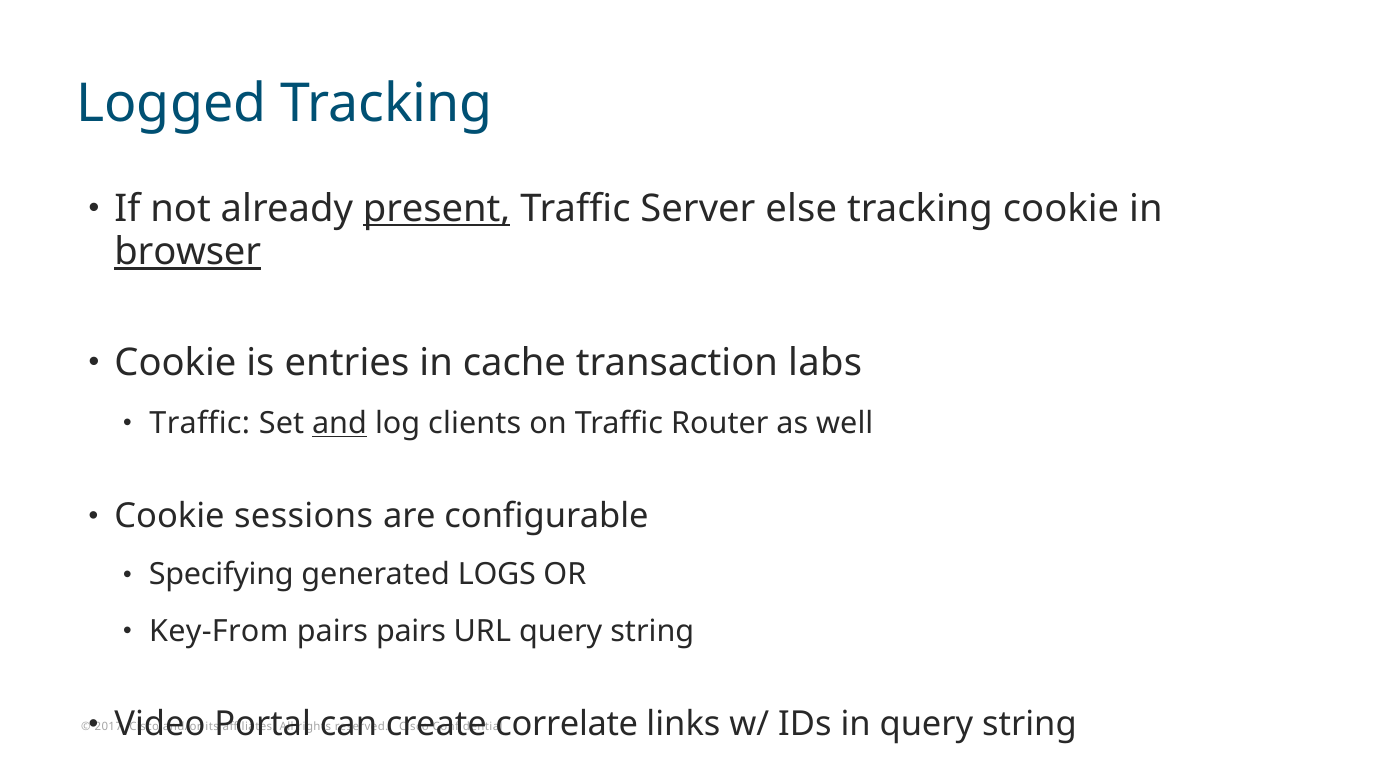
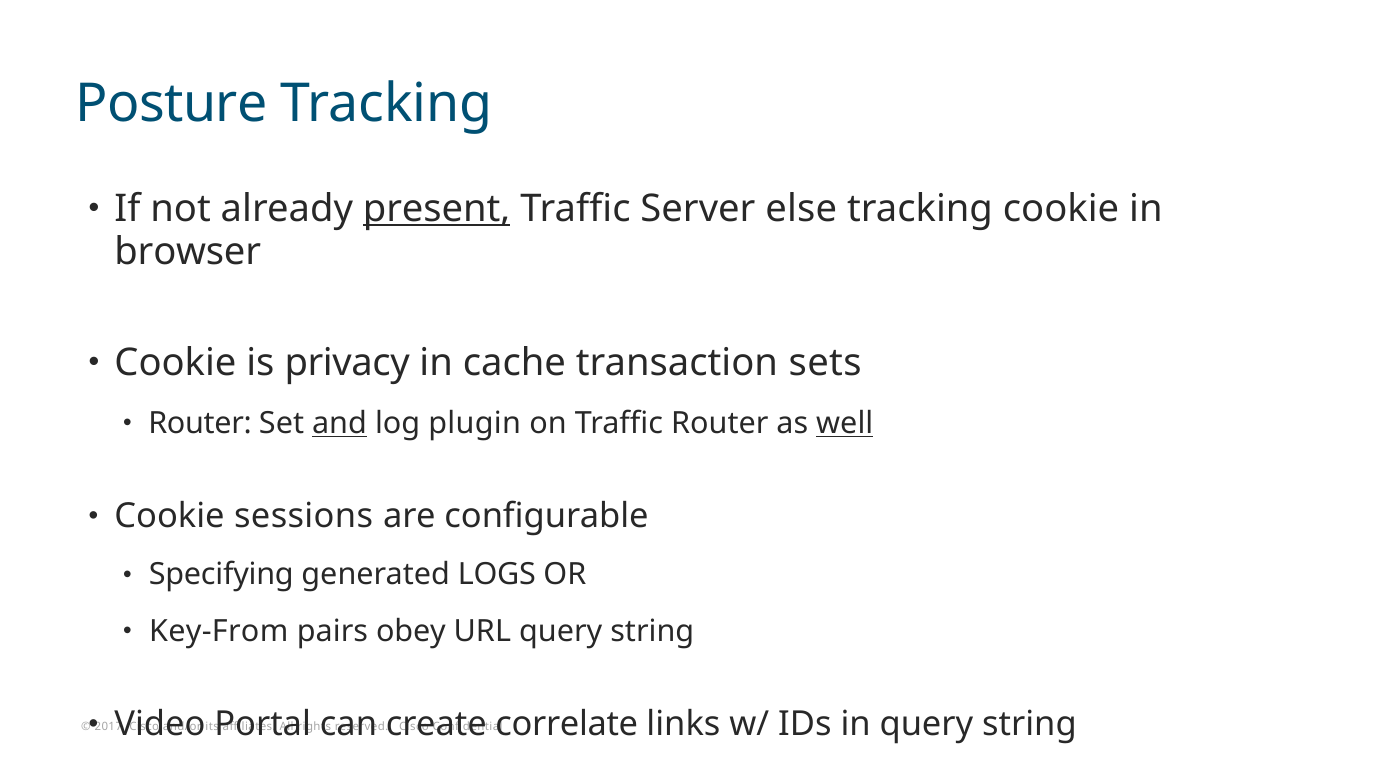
Logged: Logged -> Posture (172, 104)
browser underline: present -> none (188, 252)
entries: entries -> privacy (347, 363)
labs: labs -> sets (825, 363)
Traffic: Traffic -> Router (200, 423)
clients: clients -> plugin (475, 423)
well underline: none -> present (845, 423)
pairs pairs: pairs -> obey (411, 631)
